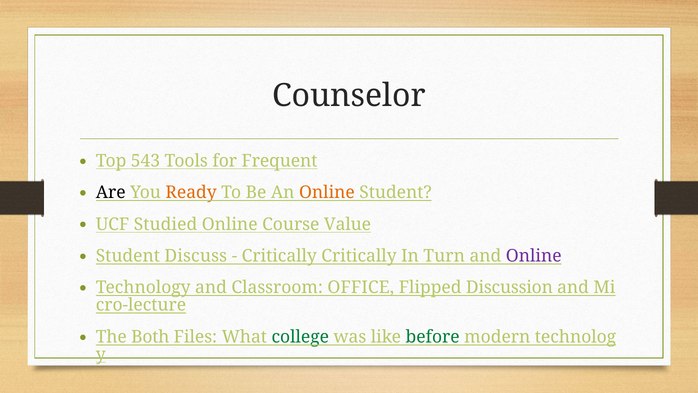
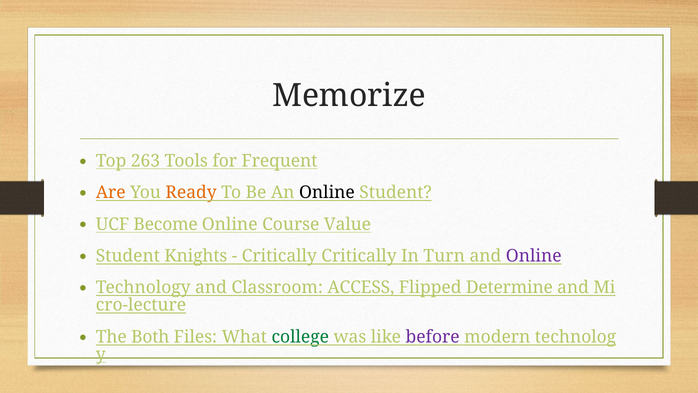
Counselor: Counselor -> Memorize (349, 96)
543: 543 -> 263 (145, 161)
Are colour: black -> orange (111, 192)
Online colour: orange -> black (327, 192)
Studied: Studied -> Become (166, 224)
Discuss: Discuss -> Knights (196, 256)
OFFICE: OFFICE -> ACCESS (361, 287)
Discussion: Discussion -> Determine (509, 287)
before colour: green -> purple (433, 337)
